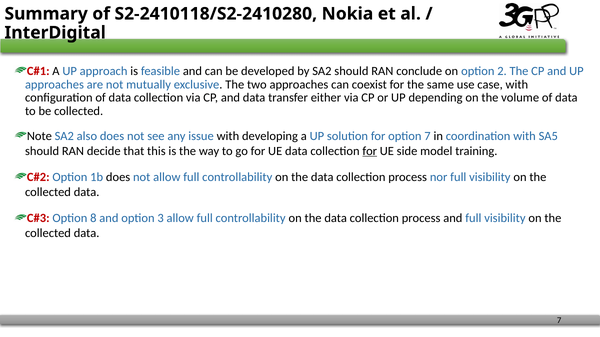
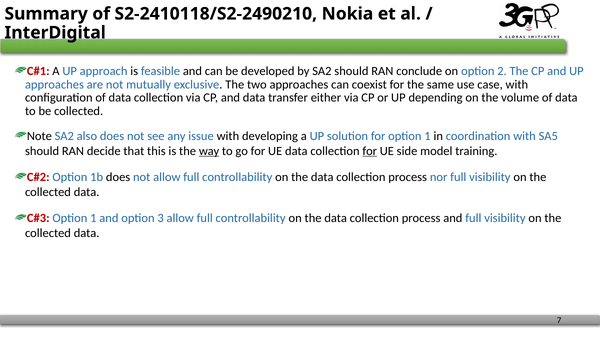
S2-2410118/S2-2410280: S2-2410118/S2-2410280 -> S2-2410118/S2-2490210 (216, 14)
for option 7: 7 -> 1 (428, 136)
way underline: none -> present (209, 151)
8: 8 -> 1 (93, 219)
